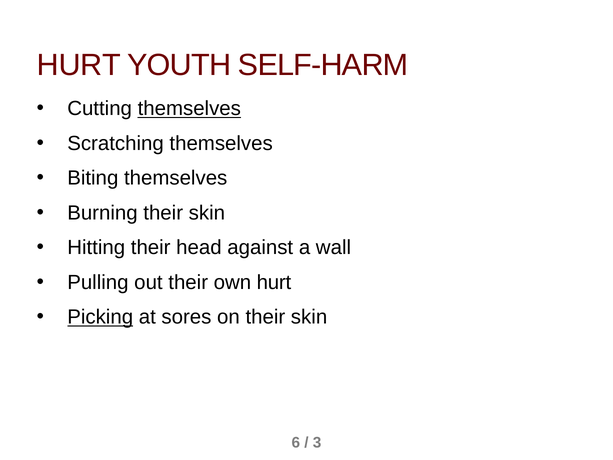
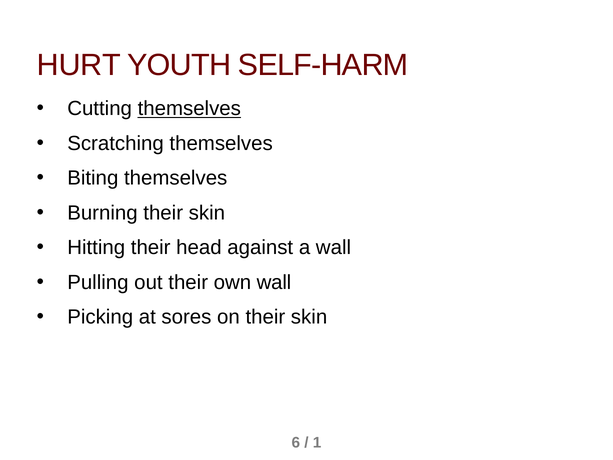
own hurt: hurt -> wall (274, 282)
Picking underline: present -> none (100, 317)
3: 3 -> 1 (317, 442)
